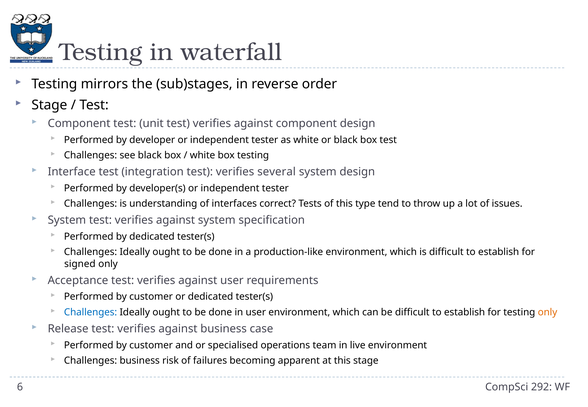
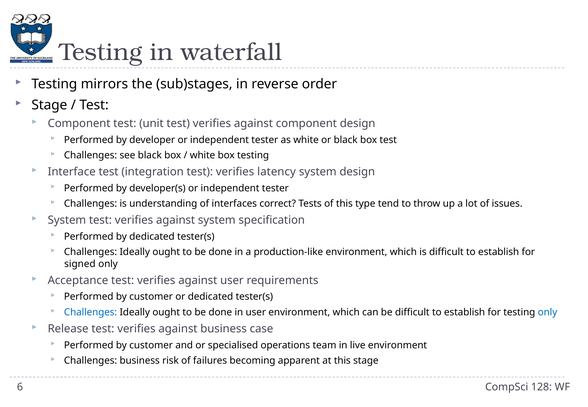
several: several -> latency (277, 172)
only colour: orange -> blue (548, 312)
292: 292 -> 128 (541, 387)
